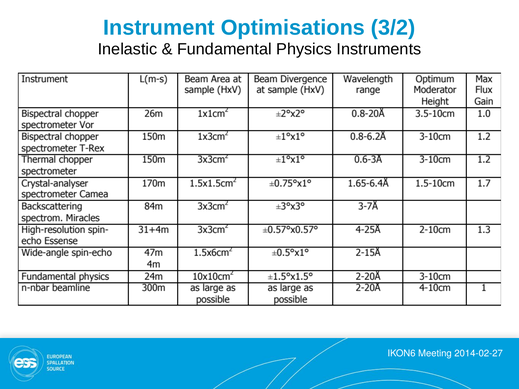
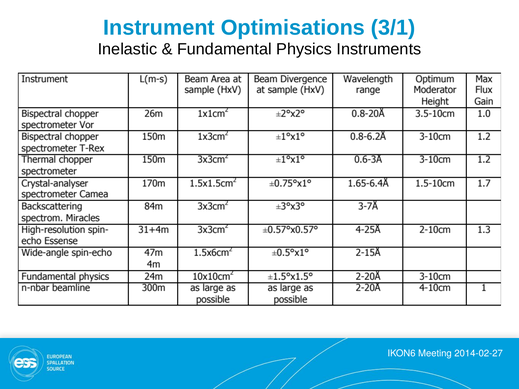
3/2: 3/2 -> 3/1 (393, 28)
